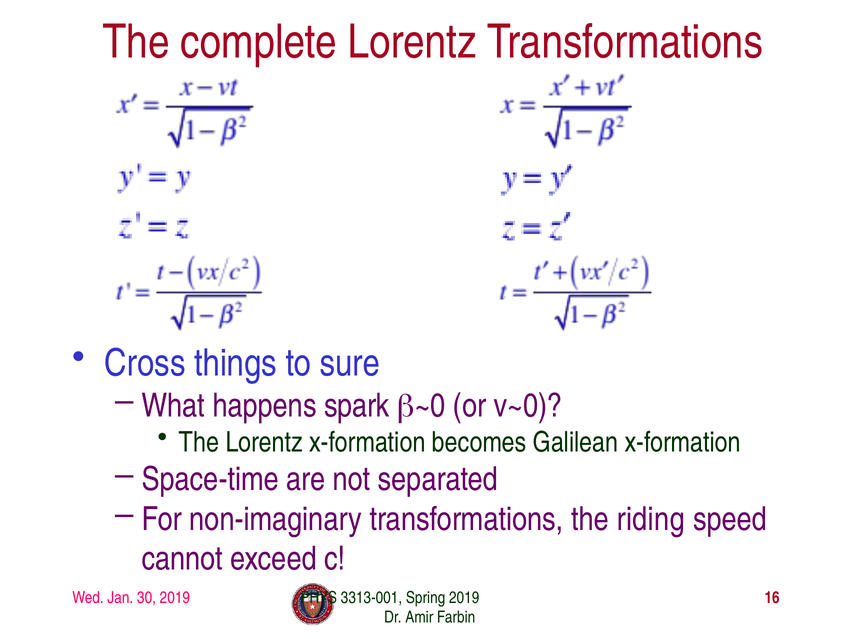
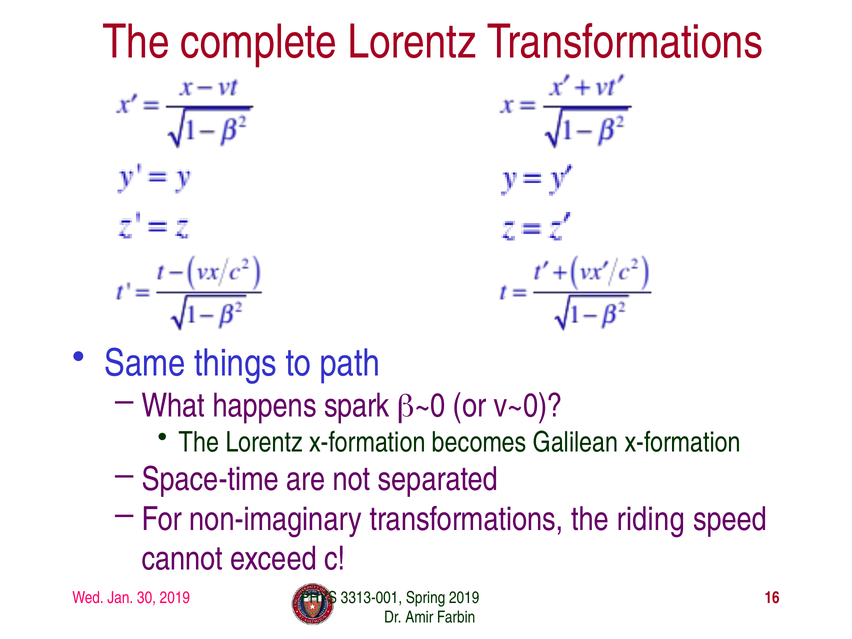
Cross: Cross -> Same (145, 363)
sure: sure -> path (350, 363)
